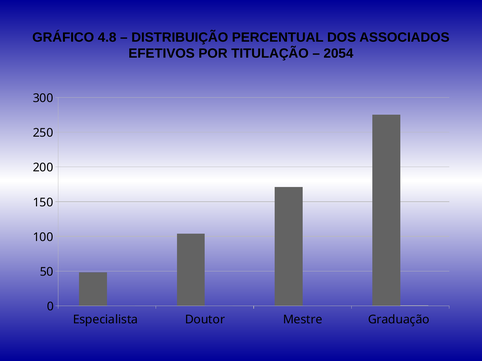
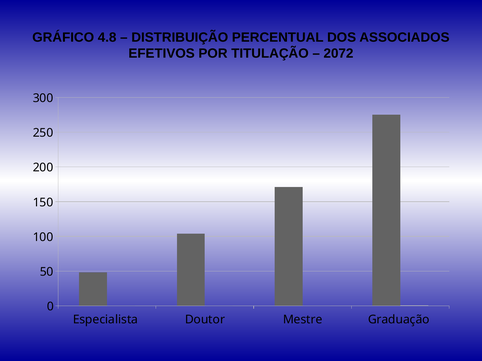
2054: 2054 -> 2072 (338, 54)
